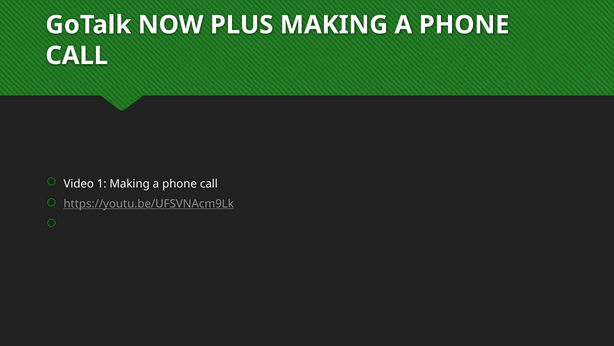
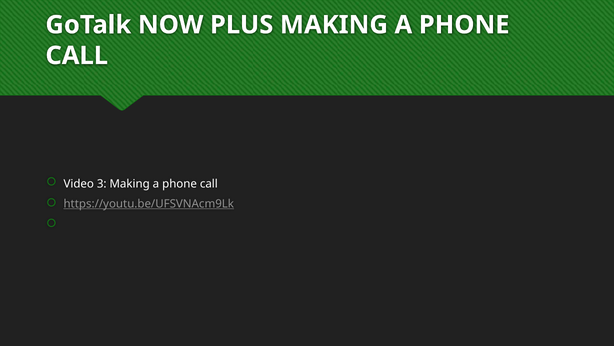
1: 1 -> 3 (102, 183)
